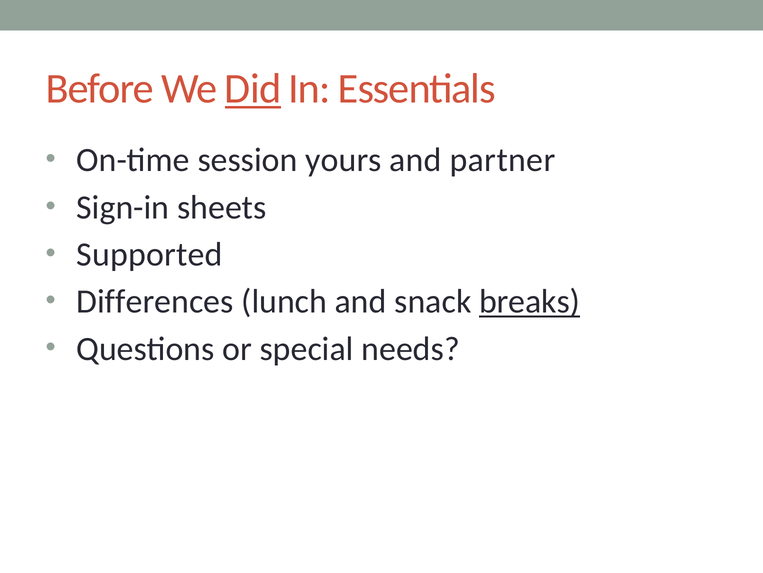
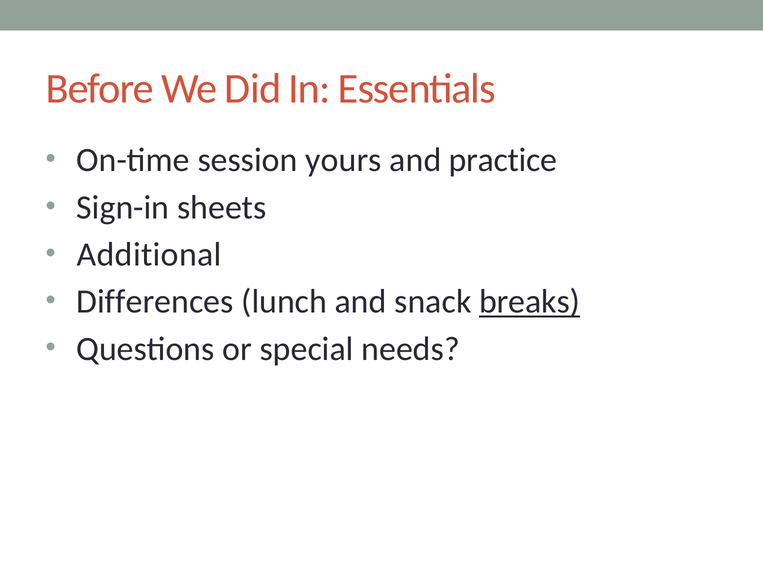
Did underline: present -> none (253, 89)
partner: partner -> practice (503, 160)
Supported: Supported -> Additional (149, 254)
